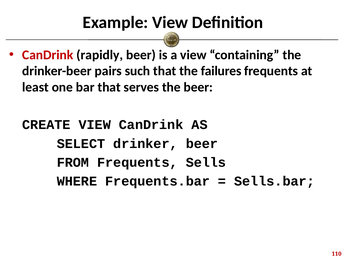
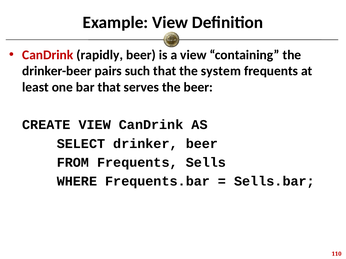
failures: failures -> system (221, 71)
